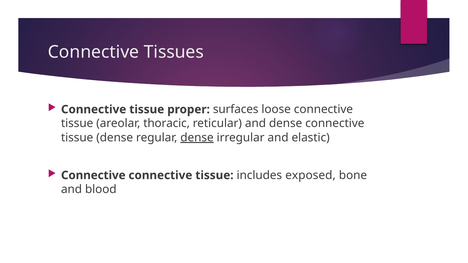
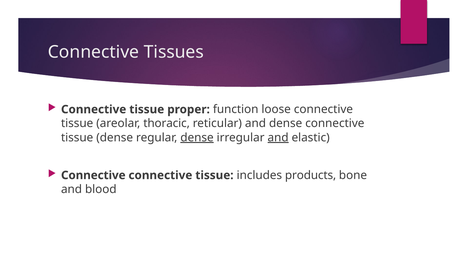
surfaces: surfaces -> function (236, 110)
and underline: none -> present (278, 138)
exposed: exposed -> products (311, 175)
